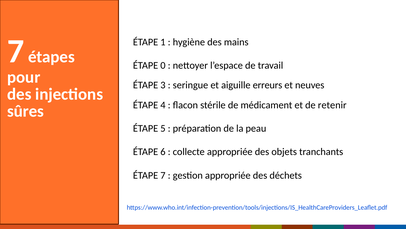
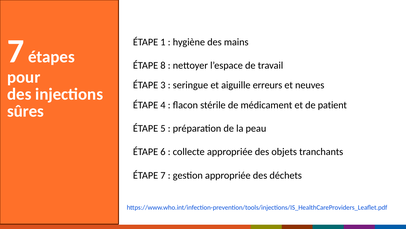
0: 0 -> 8 (163, 65)
retenir: retenir -> patient (332, 105)
